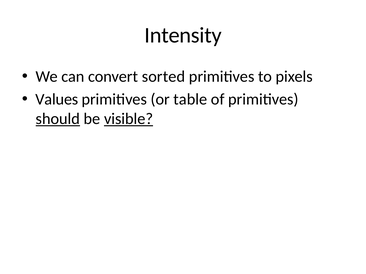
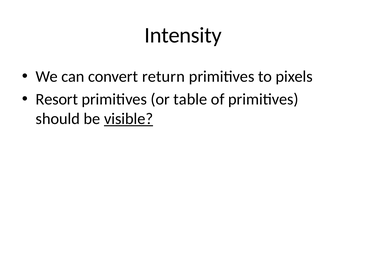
sorted: sorted -> return (163, 77)
Values: Values -> Resort (57, 100)
should underline: present -> none (58, 119)
